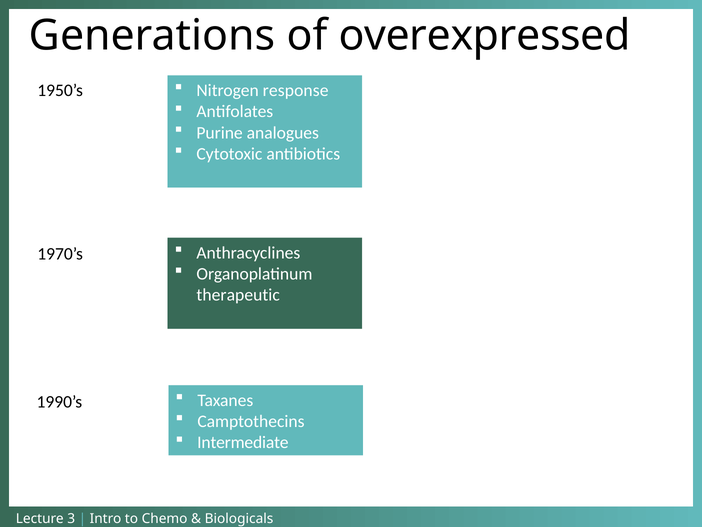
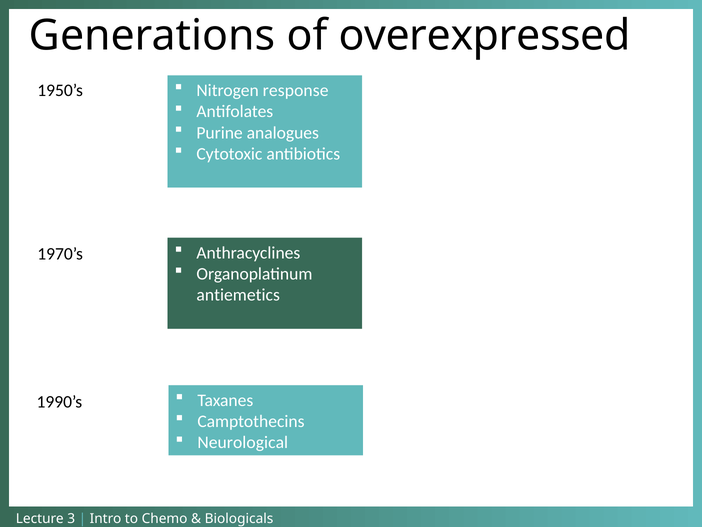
therapeutic: therapeutic -> antiemetics (238, 295)
Intermediate: Intermediate -> Neurological (243, 442)
